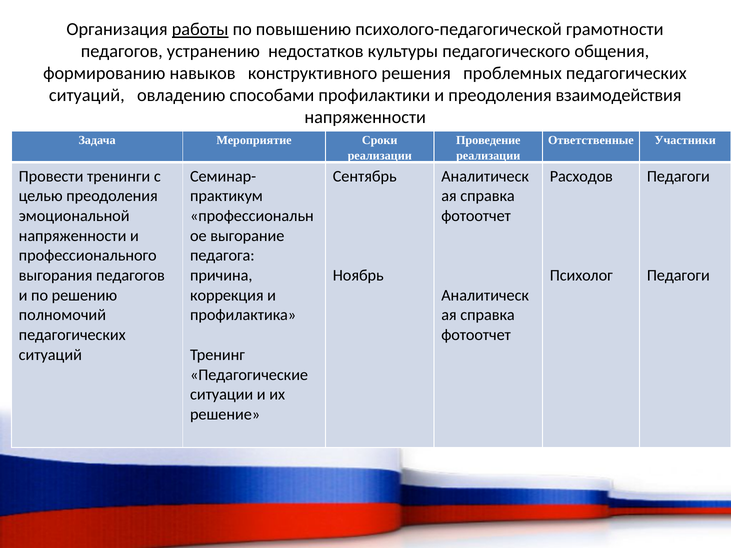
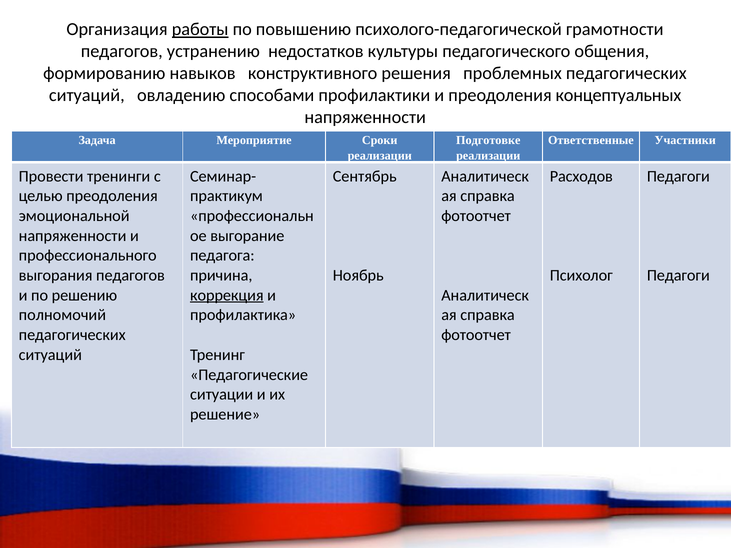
взаимодействия: взаимодействия -> концептуальных (618, 95)
Проведение: Проведение -> Подготовке (488, 140)
коррекция underline: none -> present (227, 295)
